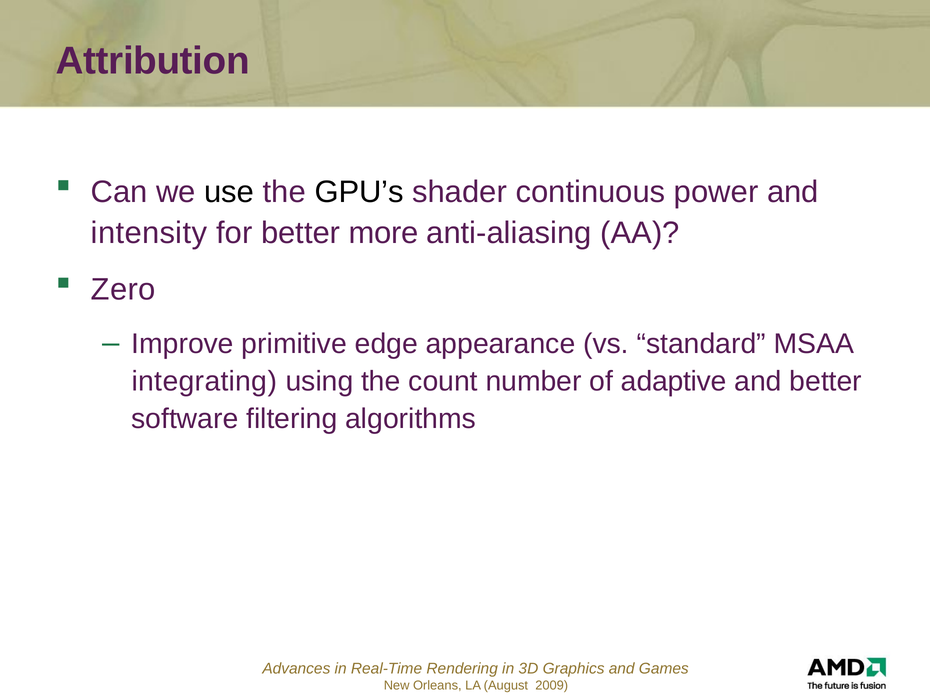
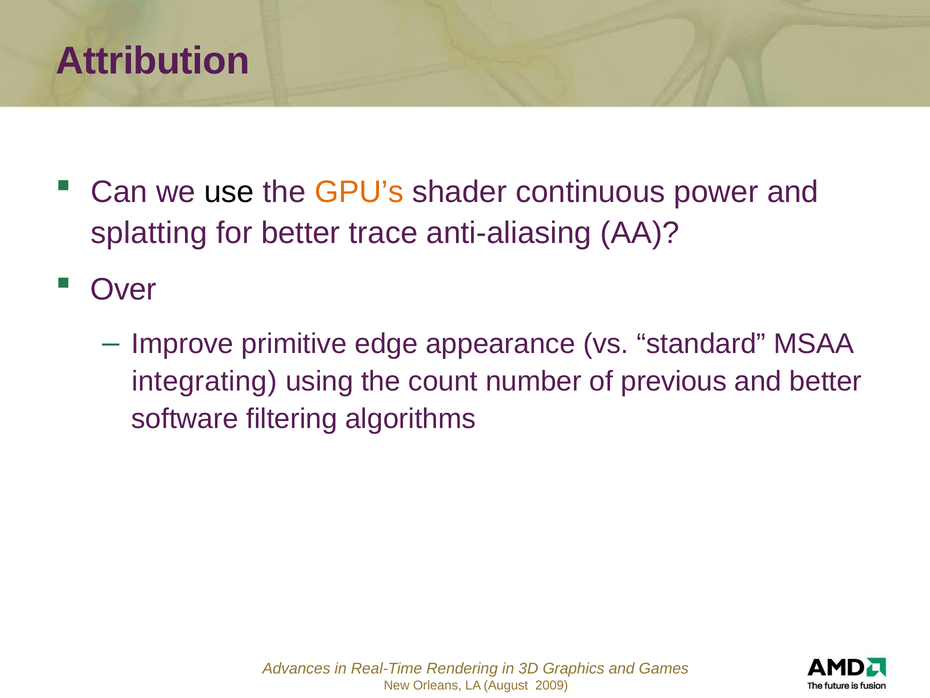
GPU’s colour: black -> orange (359, 192)
intensity: intensity -> splatting (149, 233)
more: more -> trace (383, 233)
Zero: Zero -> Over (124, 289)
adaptive: adaptive -> previous (674, 381)
